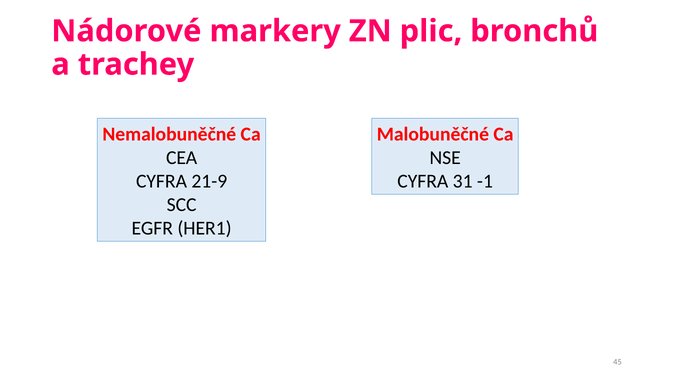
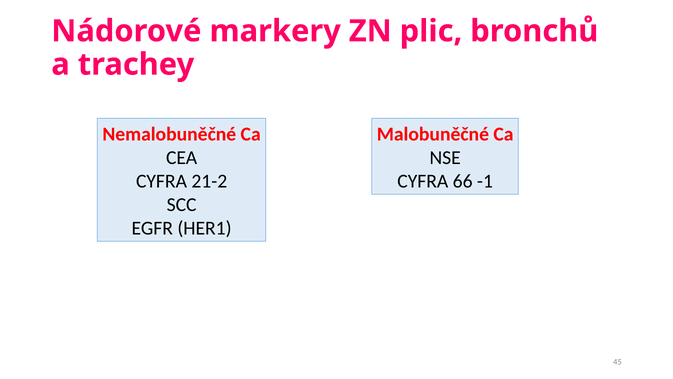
21-9: 21-9 -> 21-2 (209, 181)
31: 31 -> 66 (463, 181)
